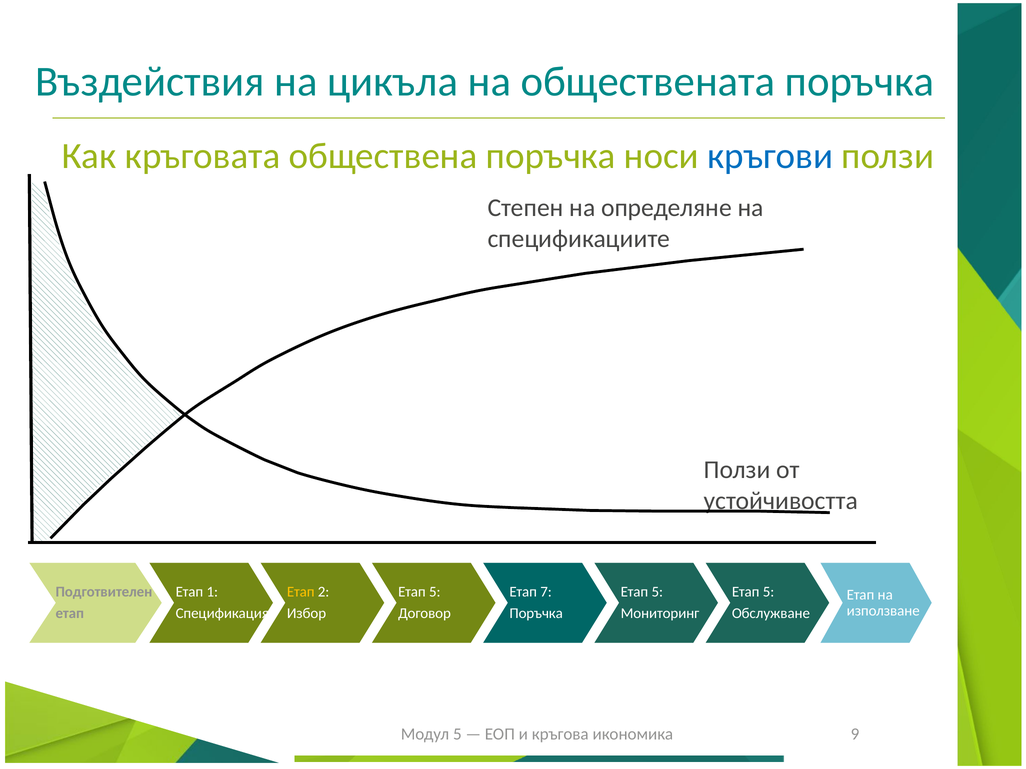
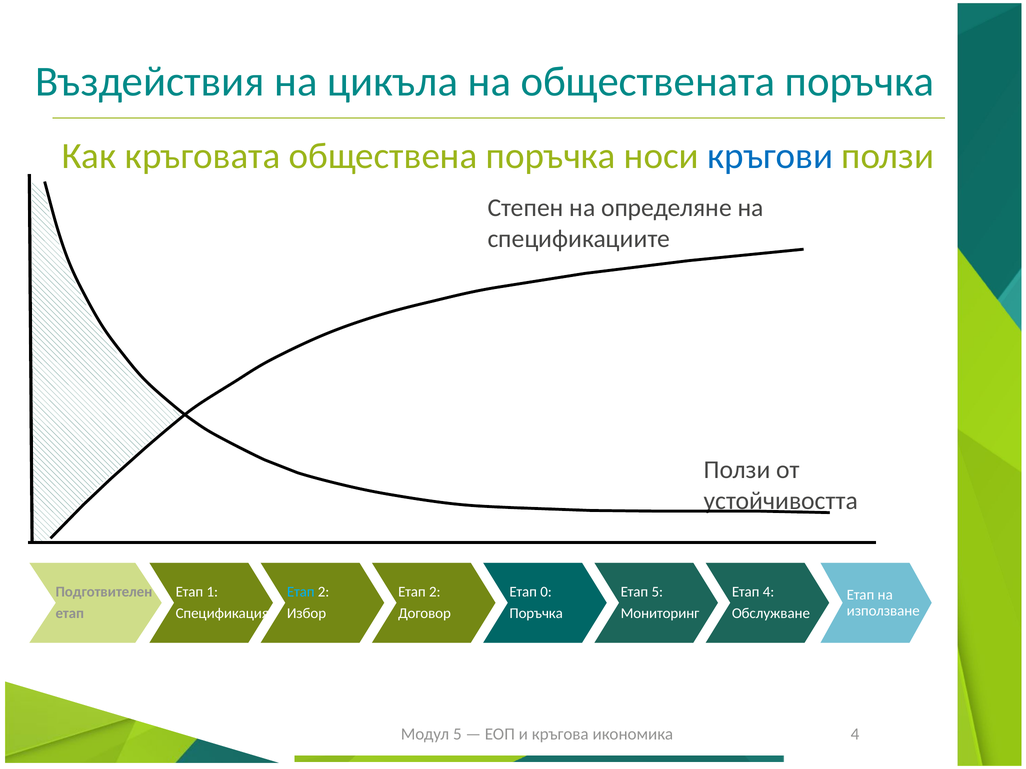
Етап colour: yellow -> light blue (301, 592)
5: 5 -> 2 (435, 592)
7: 7 -> 0 (546, 592)
5: 5 -> 4 (769, 592)
икономика 9: 9 -> 4 (855, 735)
